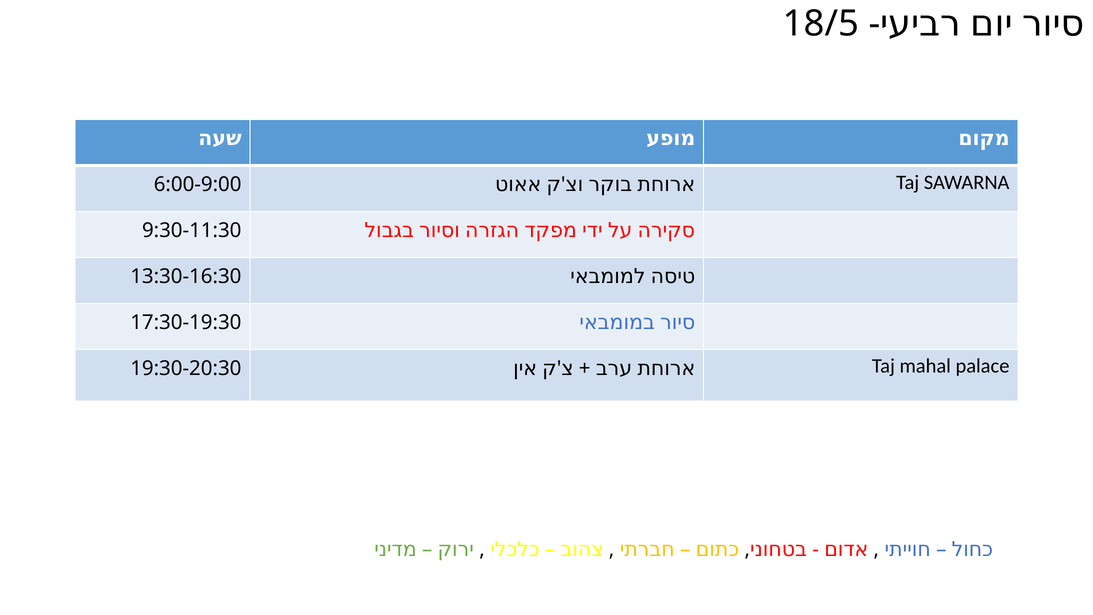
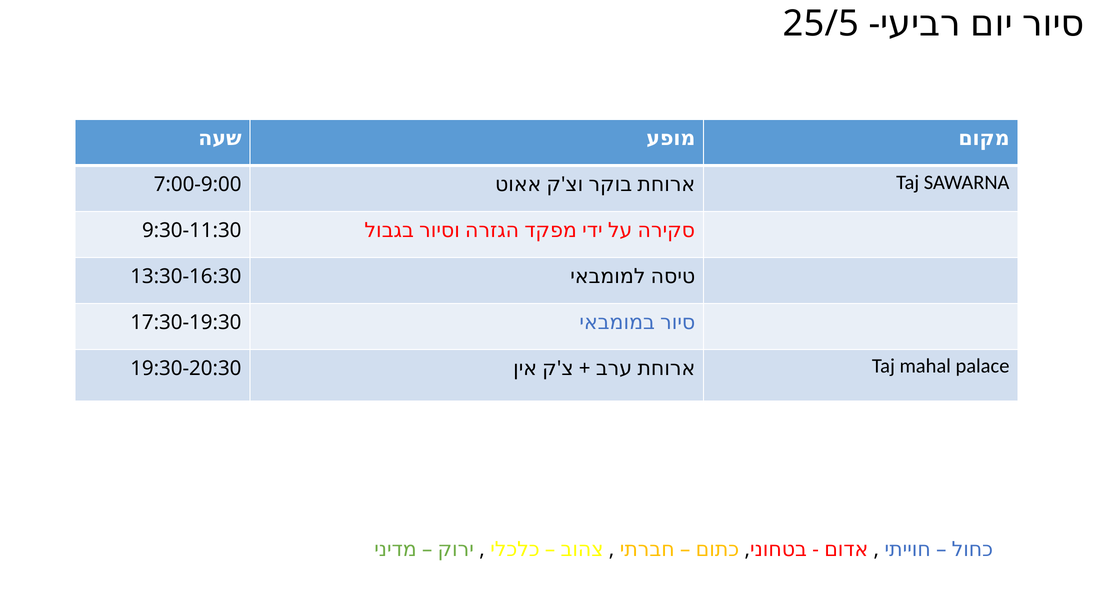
18/5: 18/5 -> 25/5 (821, 24)
6:00-9:00: 6:00-9:00 -> 7:00-9:00 (198, 185)
